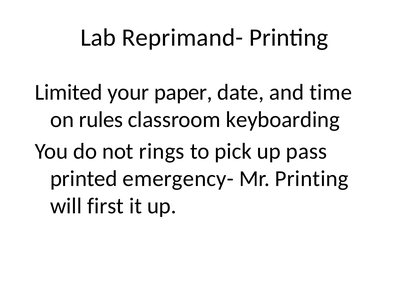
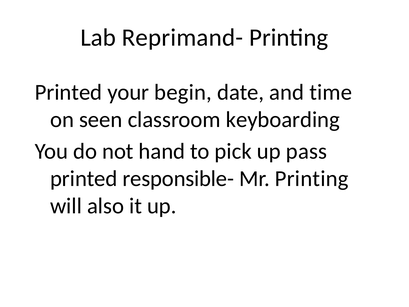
Limited: Limited -> Printed (69, 92)
paper: paper -> begin (183, 92)
rules: rules -> seen (101, 120)
rings: rings -> hand (162, 151)
emergency-: emergency- -> responsible- (178, 179)
first: first -> also (106, 206)
